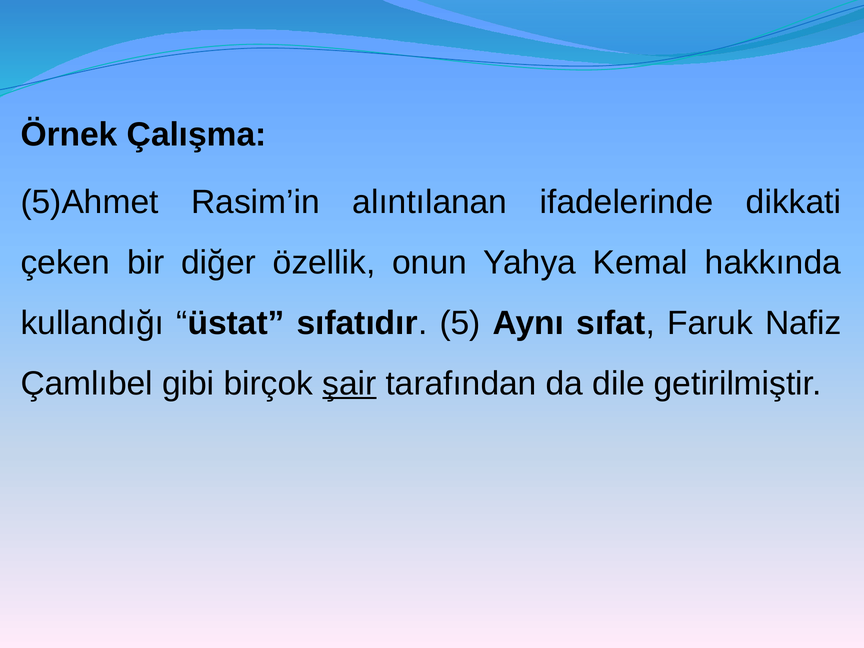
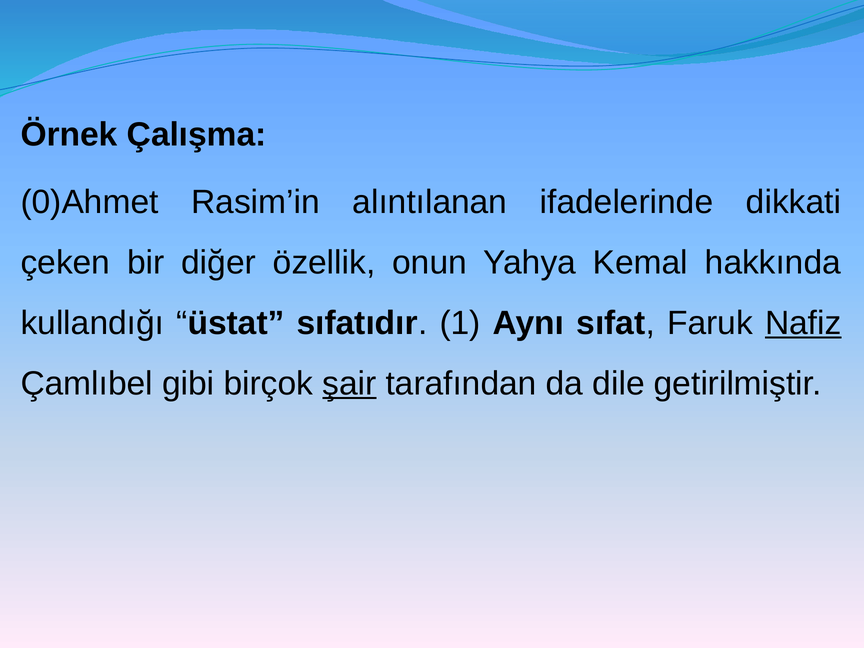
5)Ahmet: 5)Ahmet -> 0)Ahmet (90, 202)
5: 5 -> 1 (460, 323)
Nafiz underline: none -> present (803, 323)
